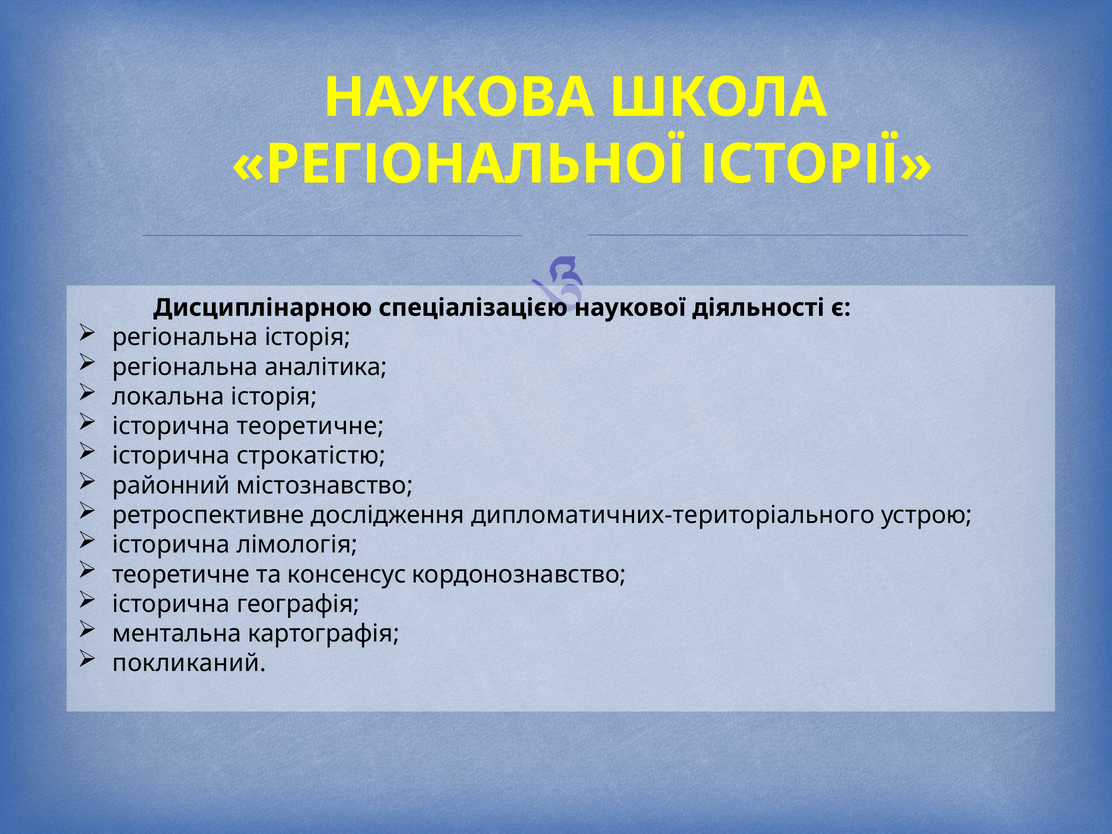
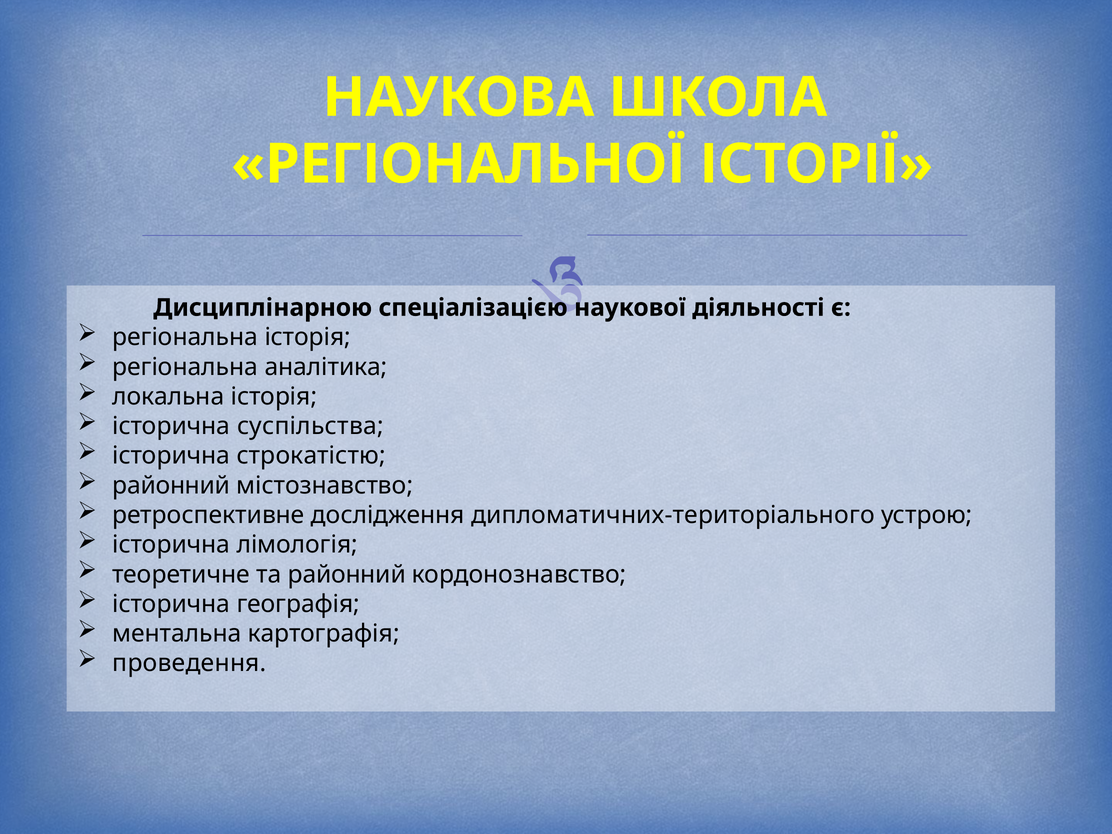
історична теоретичне: теоретичне -> суспільства (310, 426)
та консенсус: консенсус -> районний (347, 574)
покликаний: покликаний -> проведення (189, 663)
